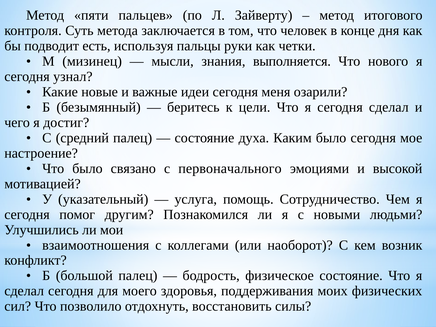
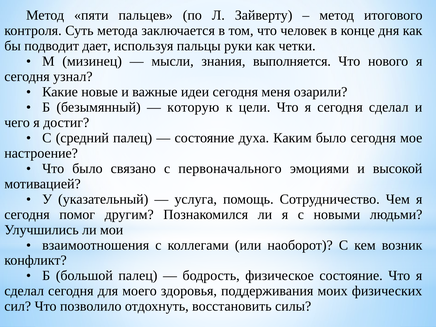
есть: есть -> дает (97, 46)
беритесь: беритесь -> которую (193, 107)
